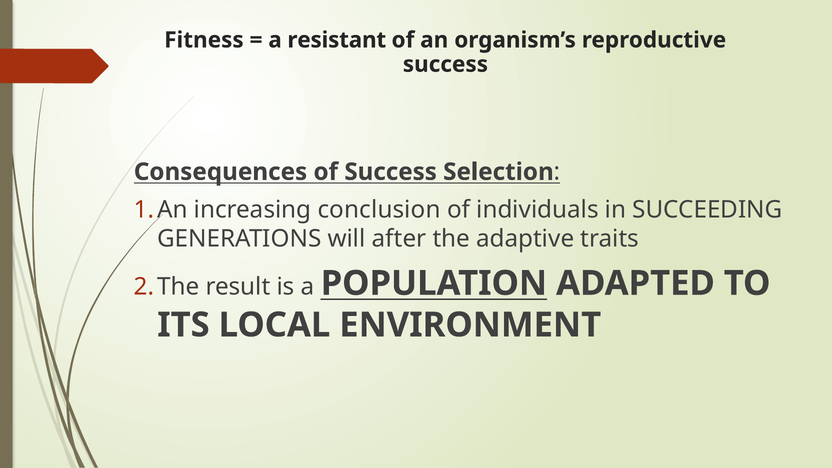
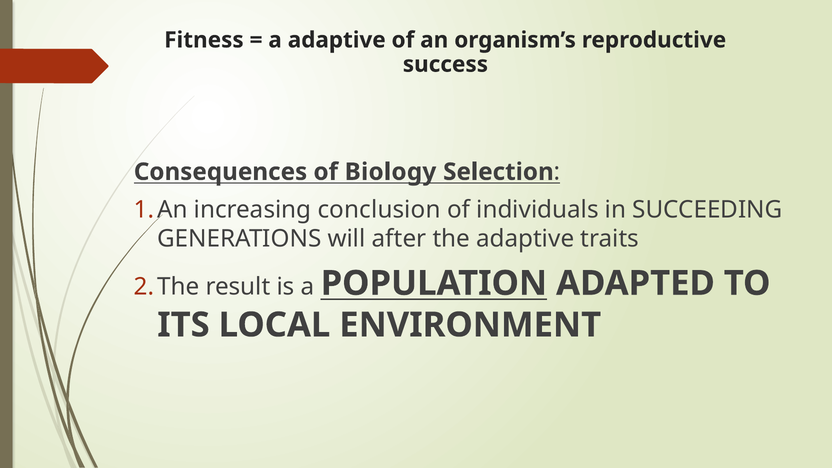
a resistant: resistant -> adaptive (337, 40)
of Success: Success -> Biology (390, 172)
